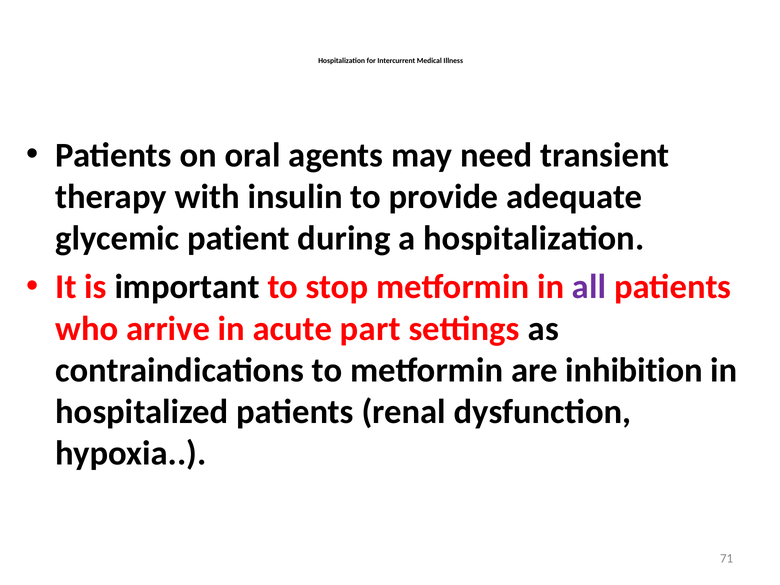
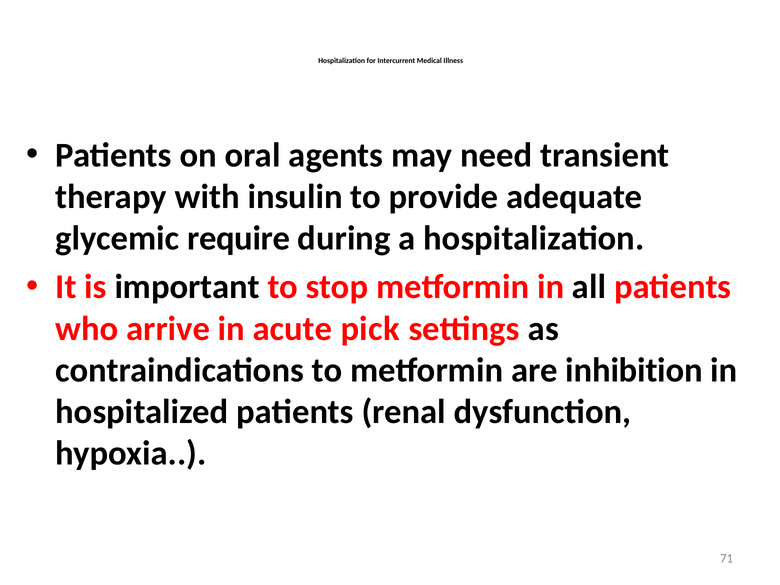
patient: patient -> require (239, 238)
all colour: purple -> black (589, 287)
part: part -> pick (370, 329)
